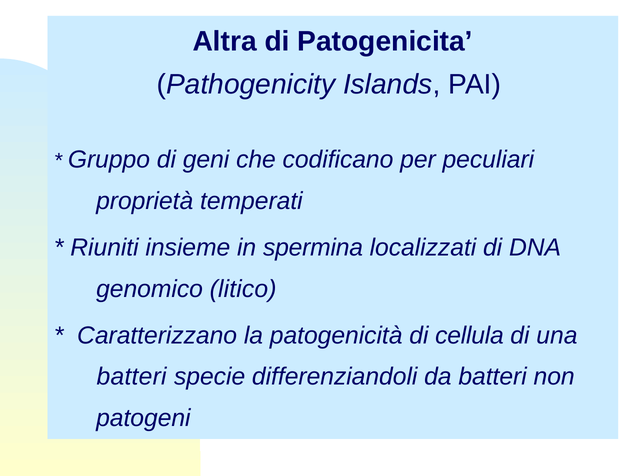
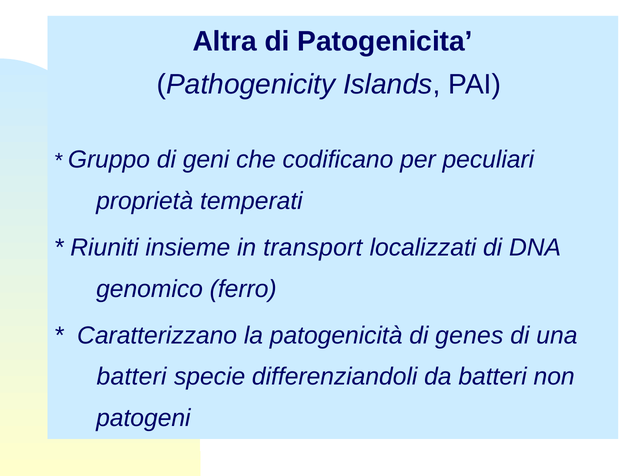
spermina: spermina -> transport (313, 247)
litico: litico -> ferro (243, 289)
cellula: cellula -> genes (469, 335)
